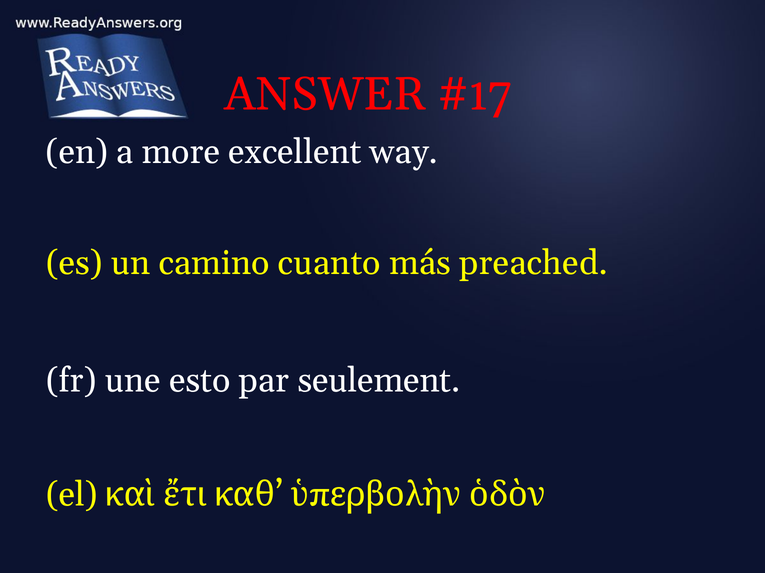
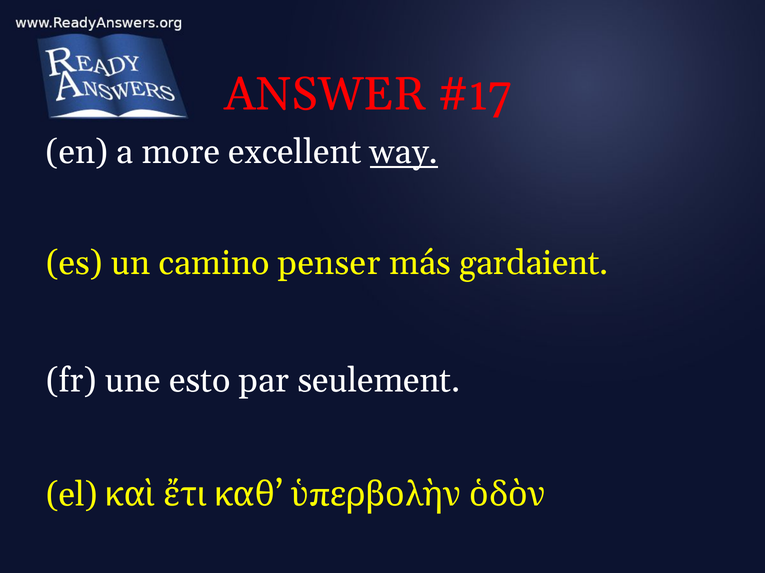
way underline: none -> present (404, 152)
cuanto: cuanto -> penser (329, 263)
preached: preached -> gardaient (534, 263)
